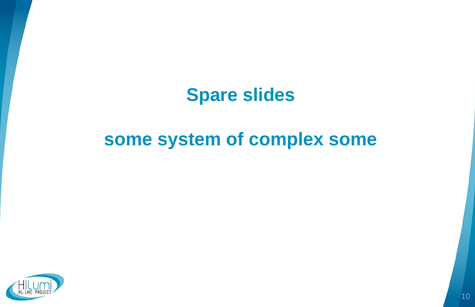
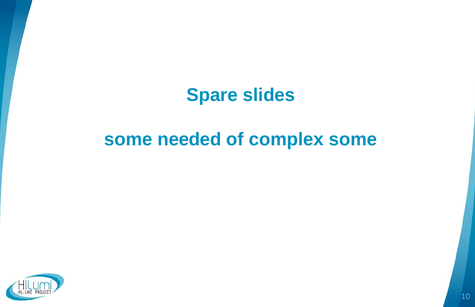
system: system -> needed (189, 139)
